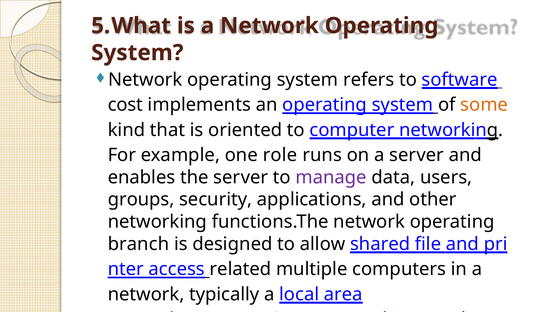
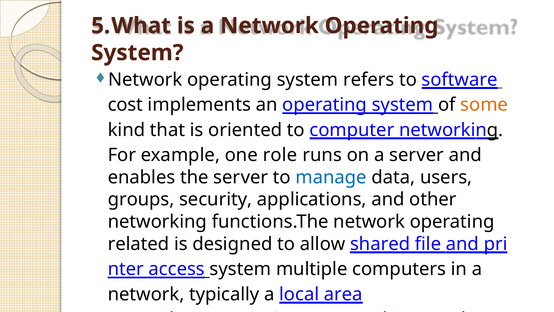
manage colour: purple -> blue (331, 177)
branch: branch -> related (138, 244)
related: related -> system (240, 269)
